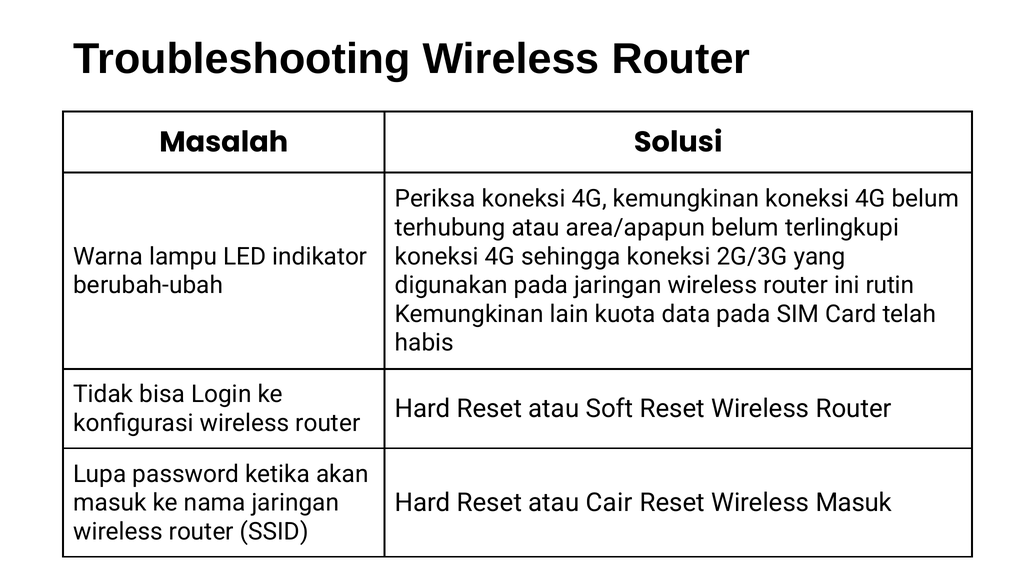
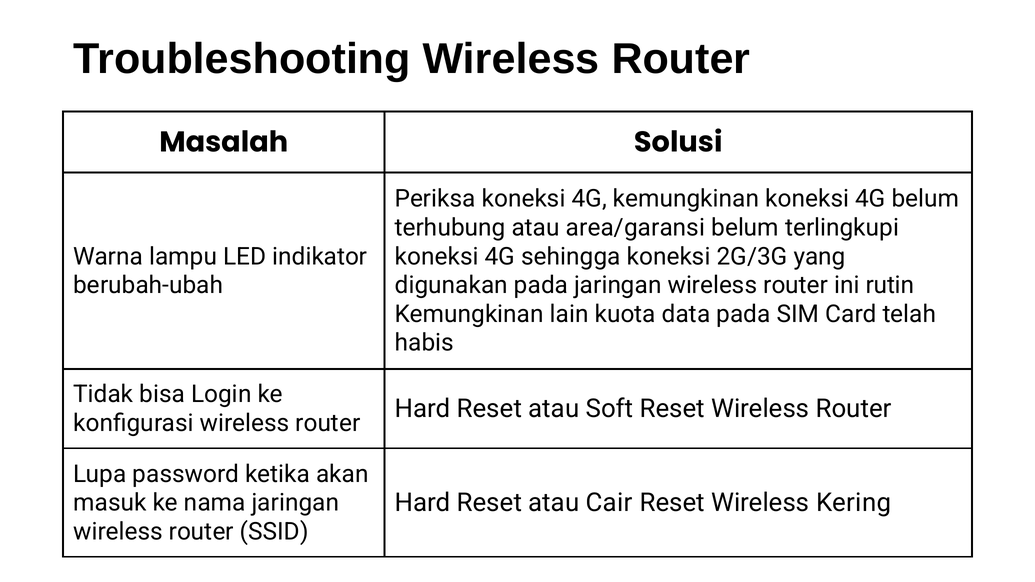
area/apapun: area/apapun -> area/garansi (635, 228)
Wireless Masuk: Masuk -> Kering (854, 503)
